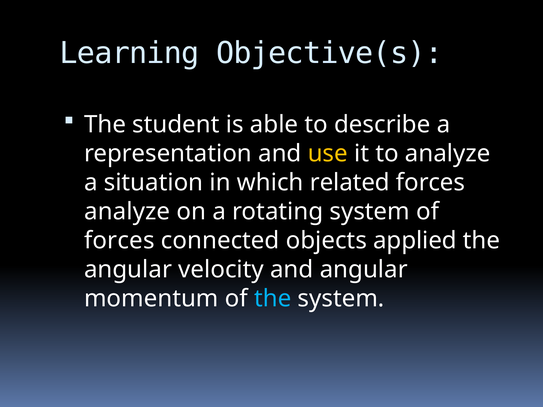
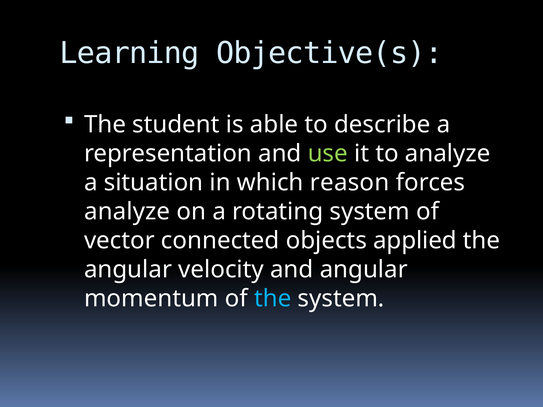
use colour: yellow -> light green (328, 154)
related: related -> reason (350, 183)
forces: forces -> vector (119, 241)
